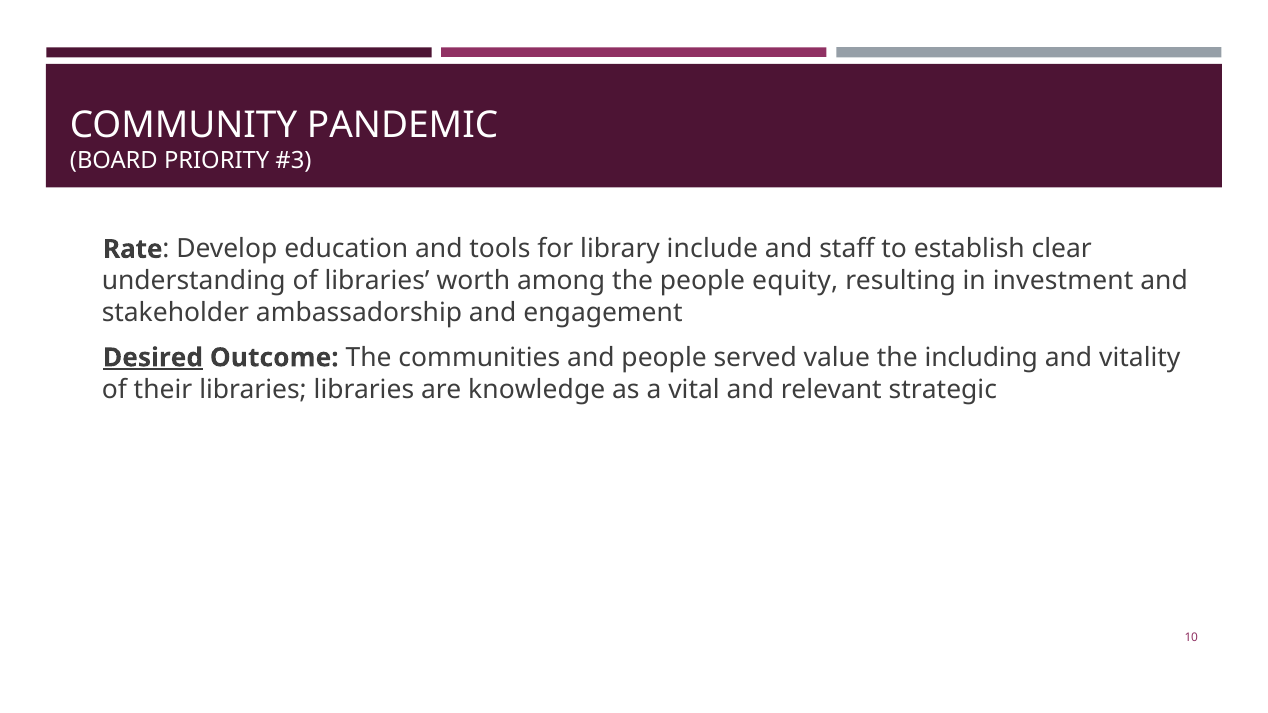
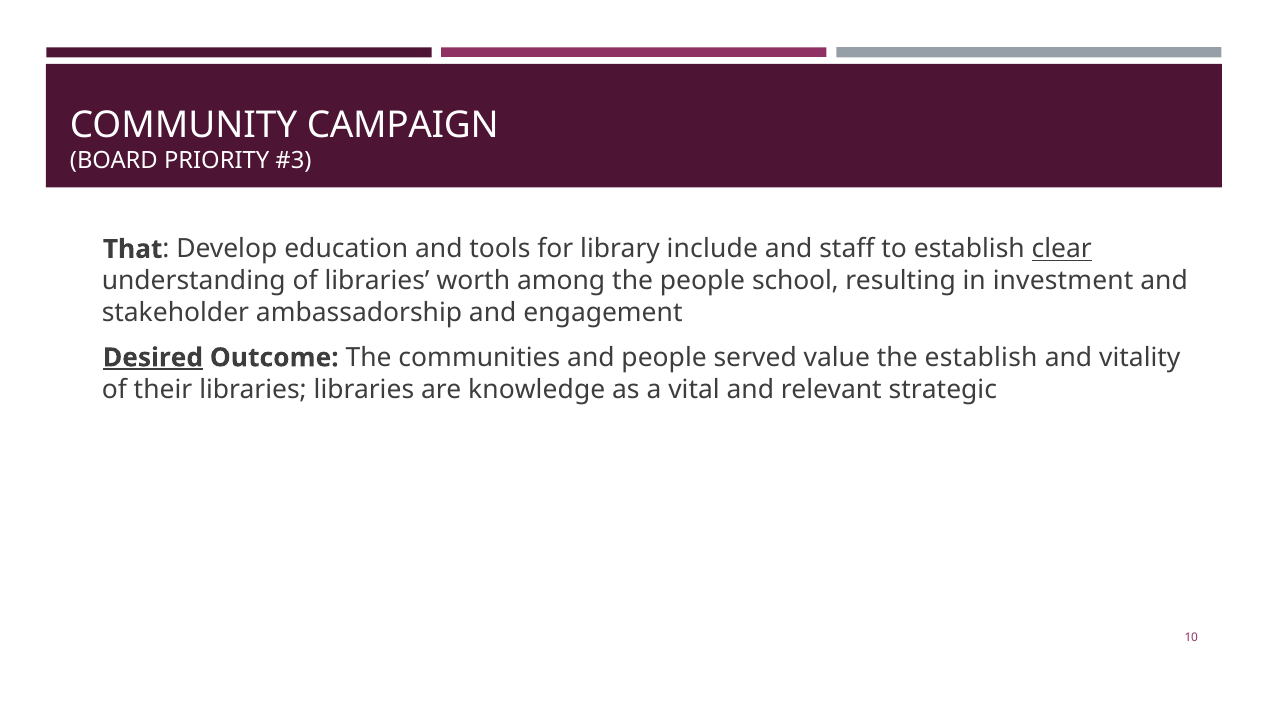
PANDEMIC: PANDEMIC -> CAMPAIGN (403, 126)
Rate: Rate -> That (133, 249)
clear underline: none -> present (1062, 249)
equity: equity -> school (795, 281)
the including: including -> establish (981, 358)
